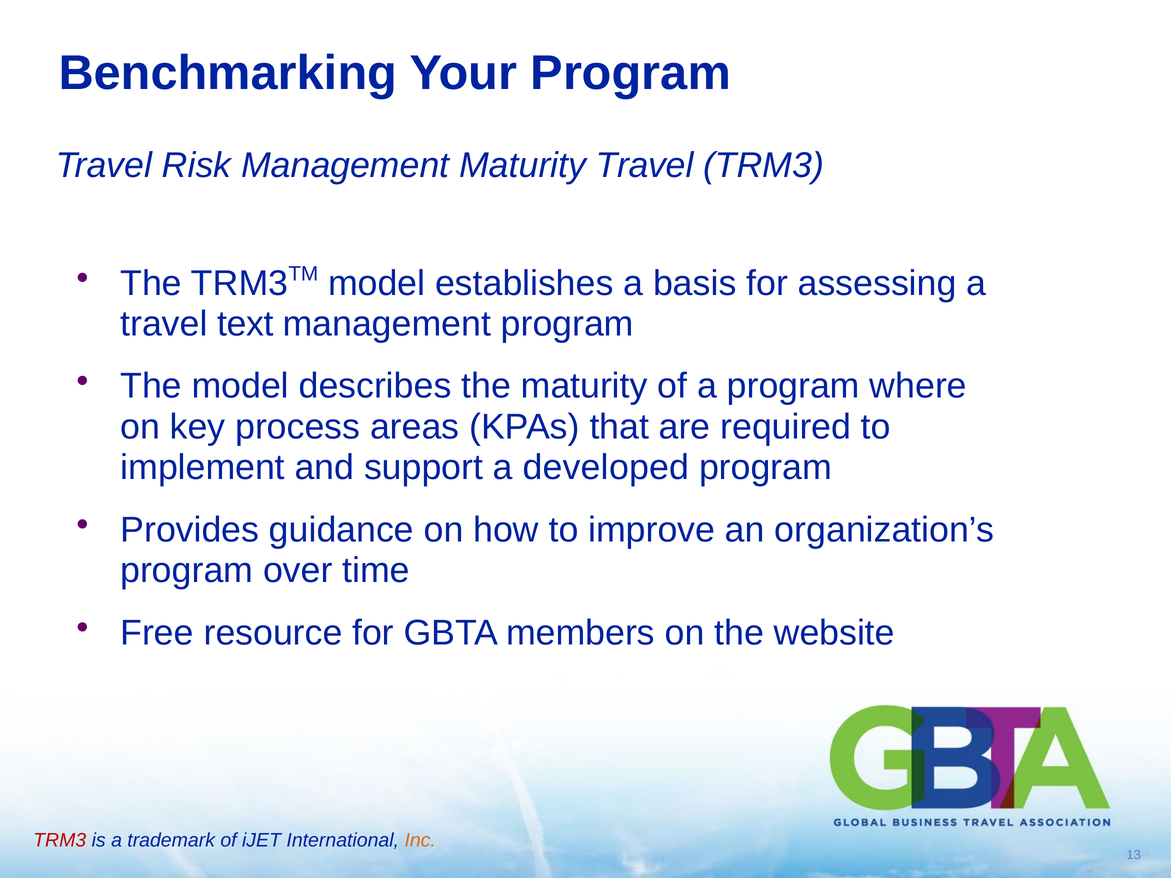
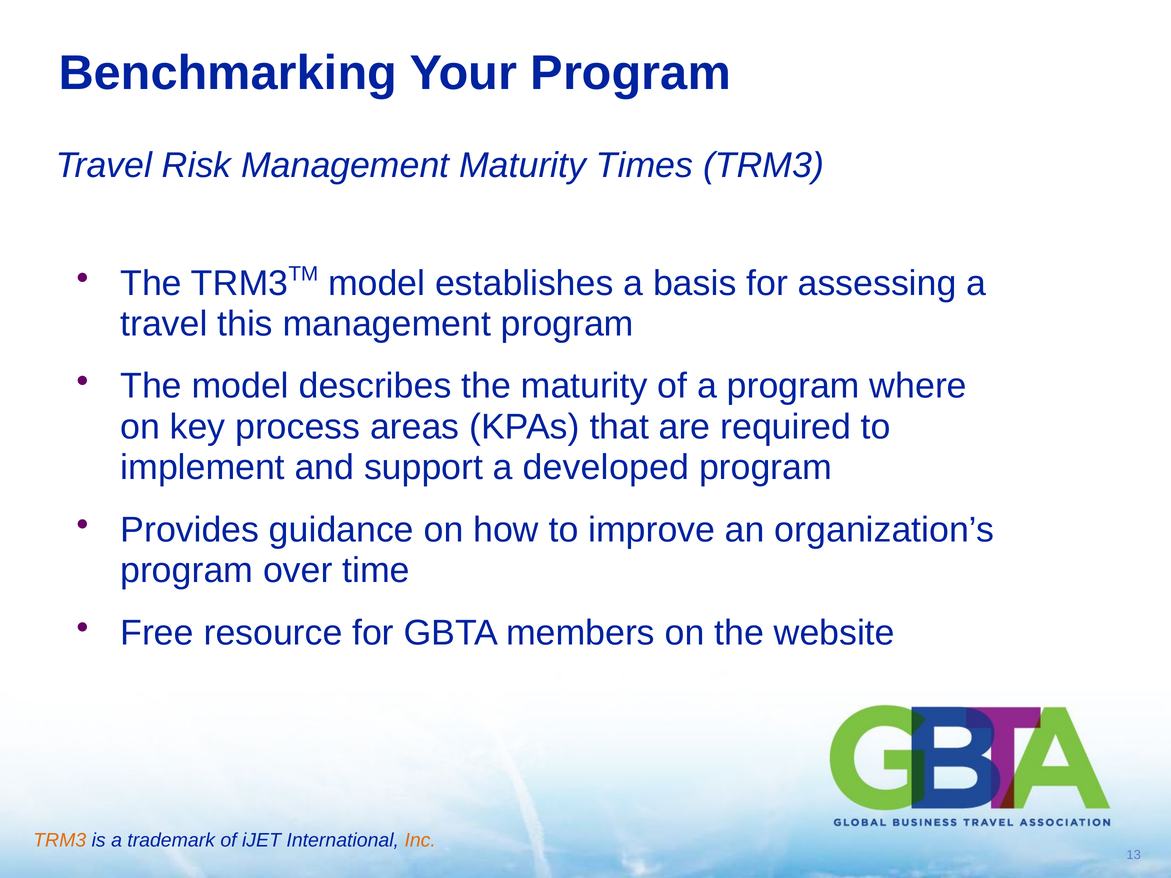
Maturity Travel: Travel -> Times (645, 166)
text: text -> this (245, 324)
TRM3 colour: red -> orange (60, 840)
